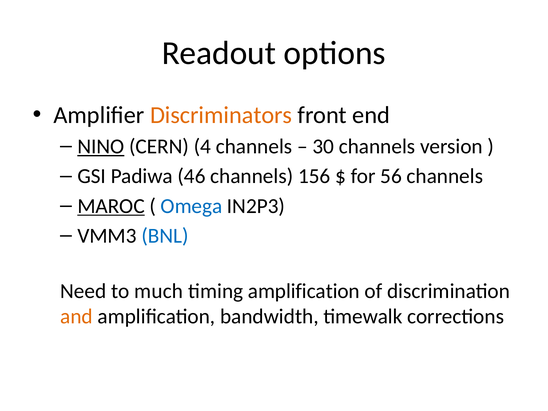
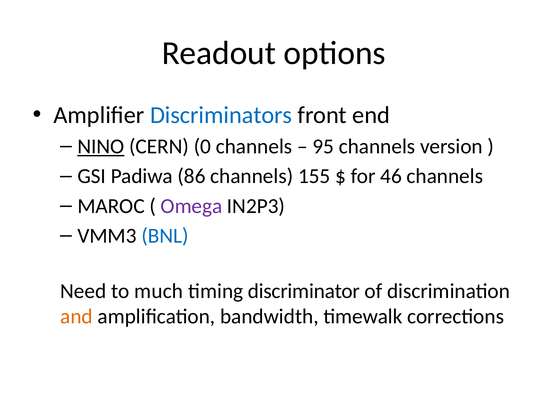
Discriminators colour: orange -> blue (221, 115)
4: 4 -> 0 (202, 146)
30: 30 -> 95 (323, 146)
46: 46 -> 86 (191, 176)
156: 156 -> 155 (314, 176)
56: 56 -> 46 (391, 176)
MAROC underline: present -> none (111, 206)
Omega colour: blue -> purple (191, 206)
timing amplification: amplification -> discriminator (304, 291)
